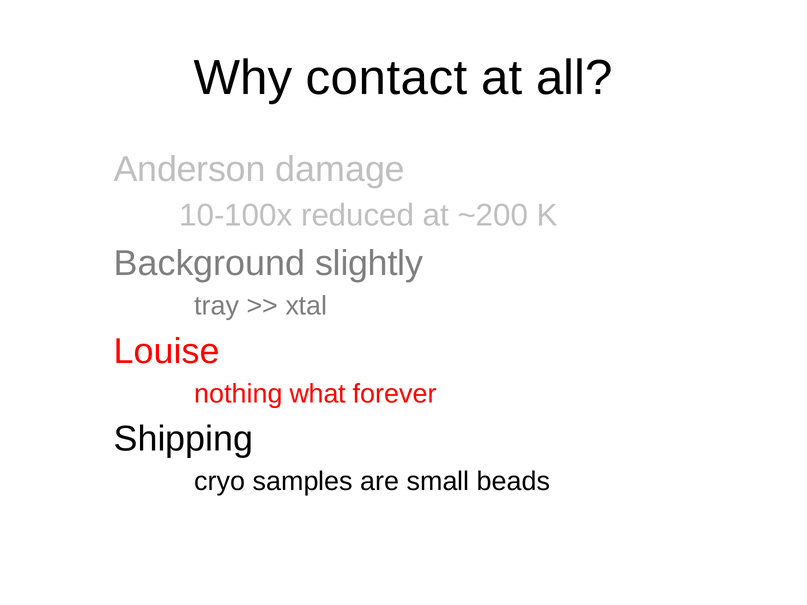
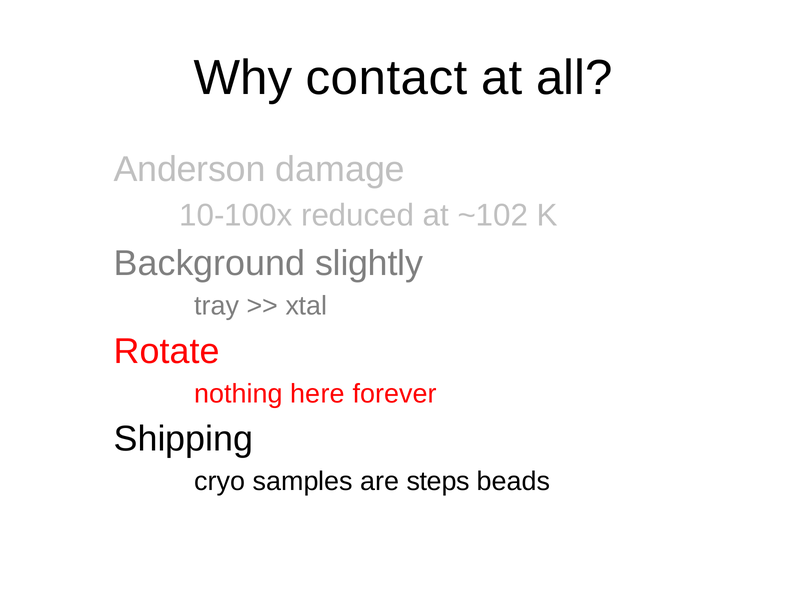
~200: ~200 -> ~102 (493, 216)
Louise: Louise -> Rotate (167, 351)
what: what -> here (317, 394)
small: small -> steps (438, 482)
